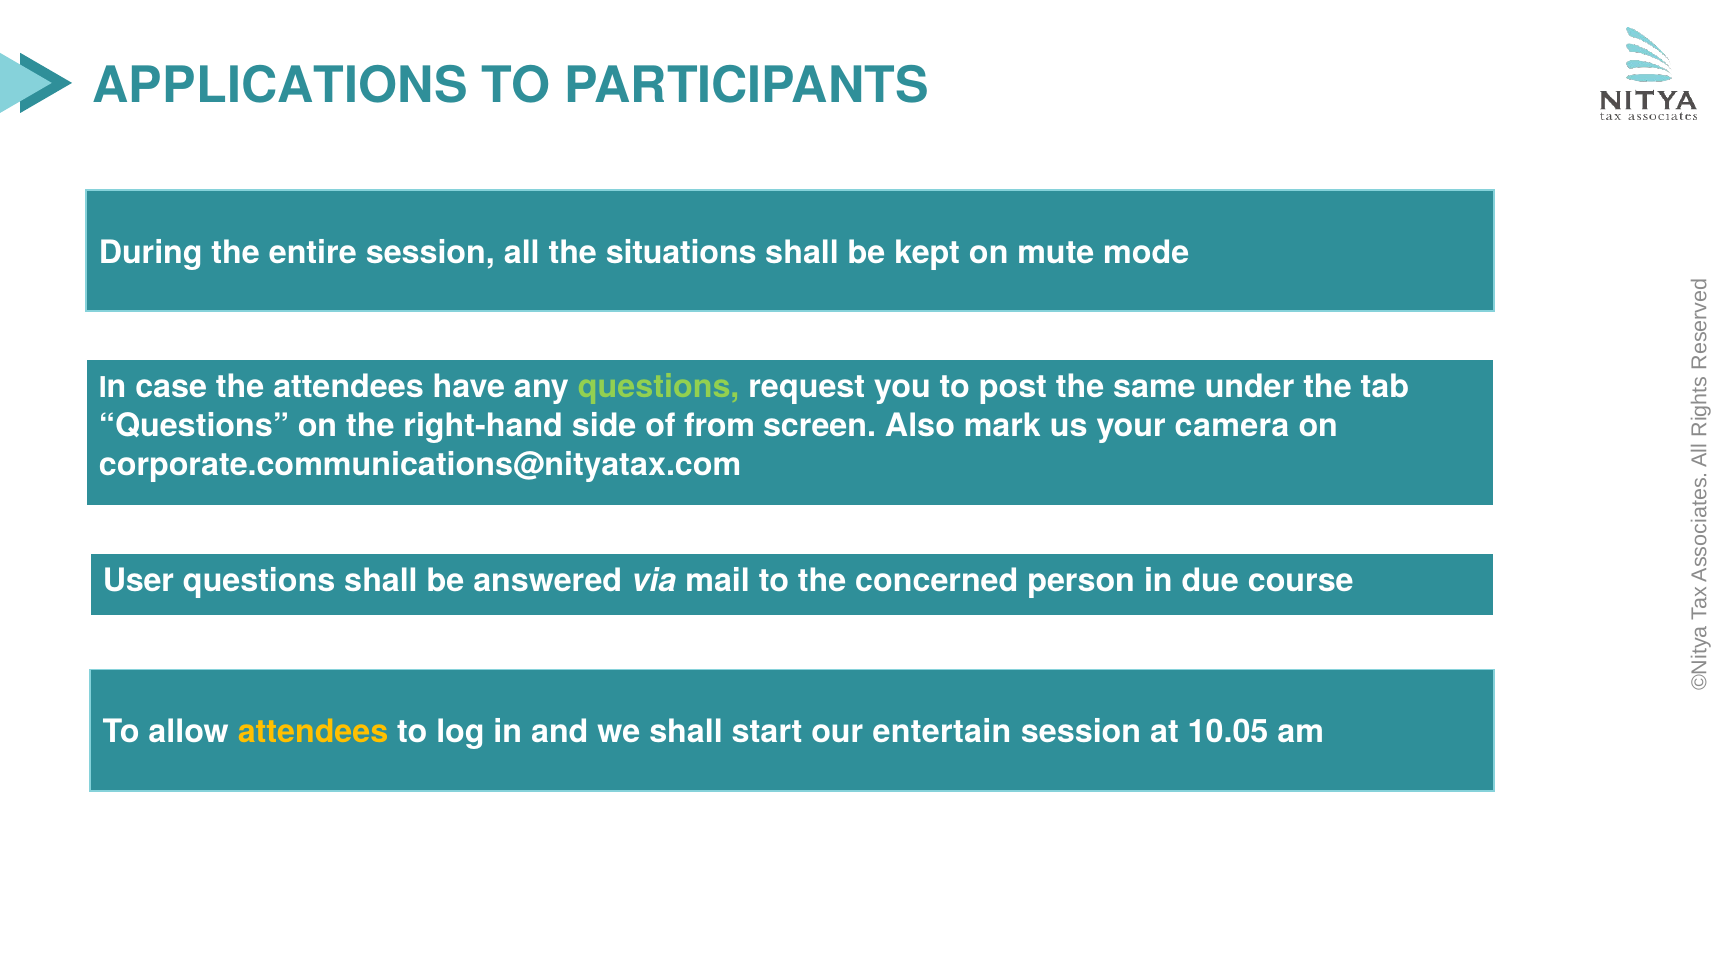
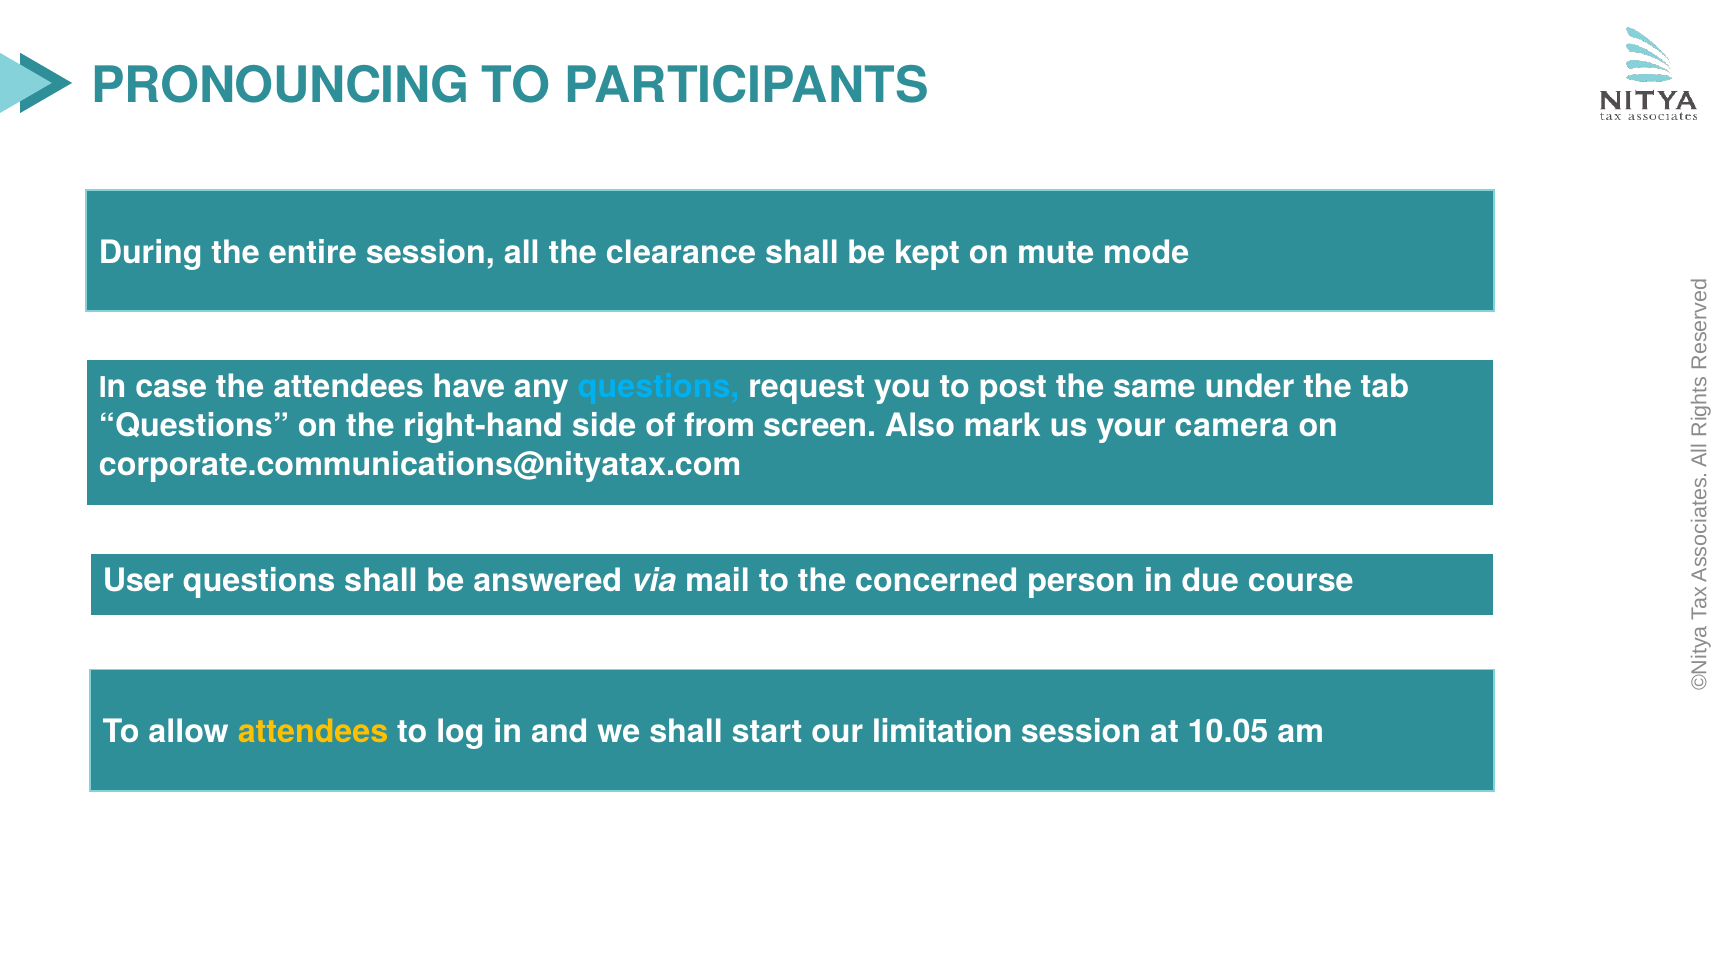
APPLICATIONS: APPLICATIONS -> PRONOUNCING (281, 86)
situations: situations -> clearance (681, 252)
questions colour: light green -> light blue (659, 387)
entertain: entertain -> limitation (942, 732)
